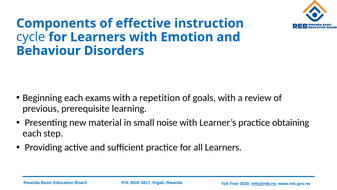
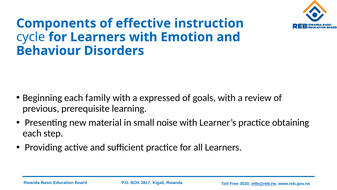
exams: exams -> family (98, 98)
repetition: repetition -> expressed (160, 98)
